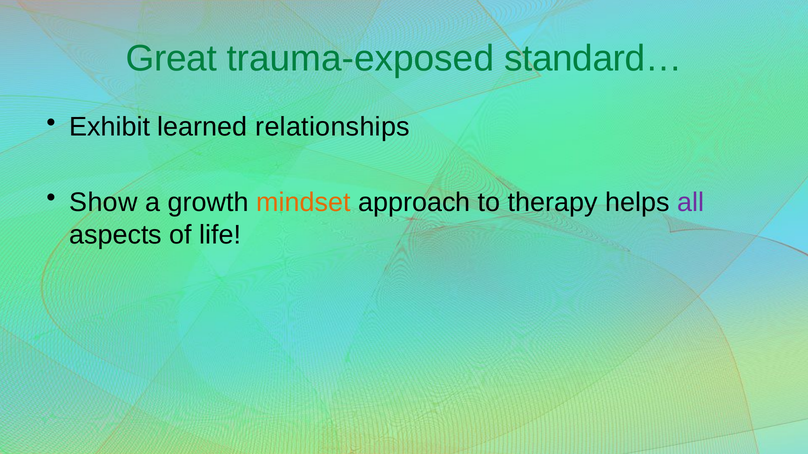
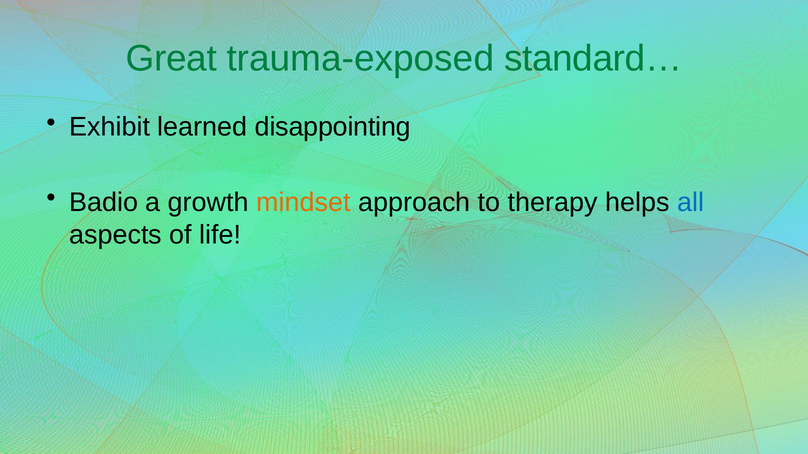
relationships: relationships -> disappointing (333, 127)
Show: Show -> Badio (104, 203)
all colour: purple -> blue (691, 203)
